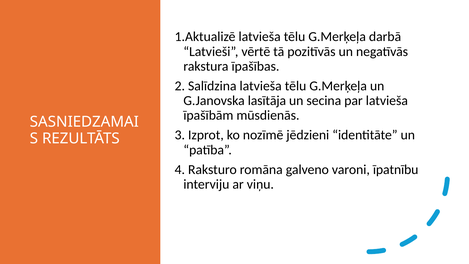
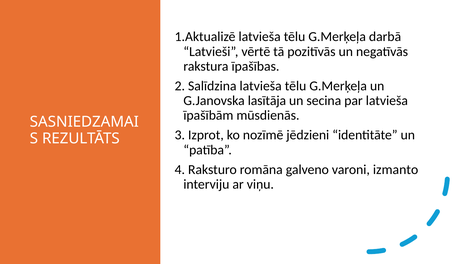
īpatnību: īpatnību -> izmanto (396, 169)
